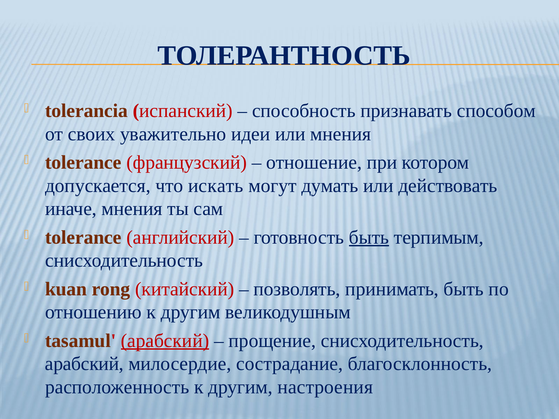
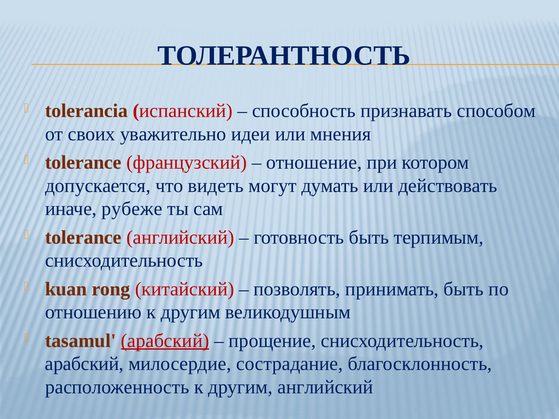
искать: искать -> видеть (216, 186)
иначе мнения: мнения -> рубеже (132, 209)
быть underline: present -> none (369, 237)
другим настроения: настроения -> английский (325, 387)
